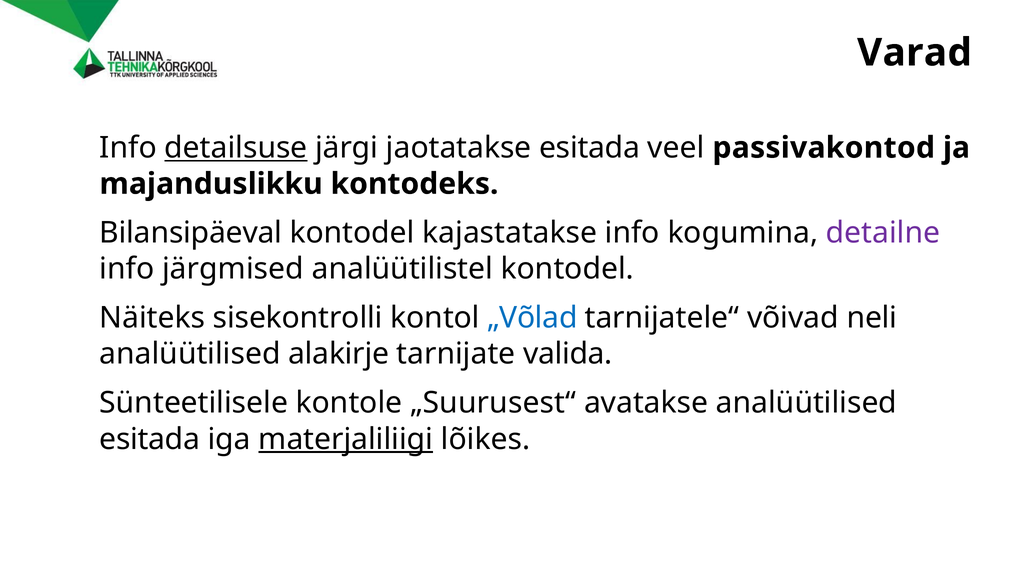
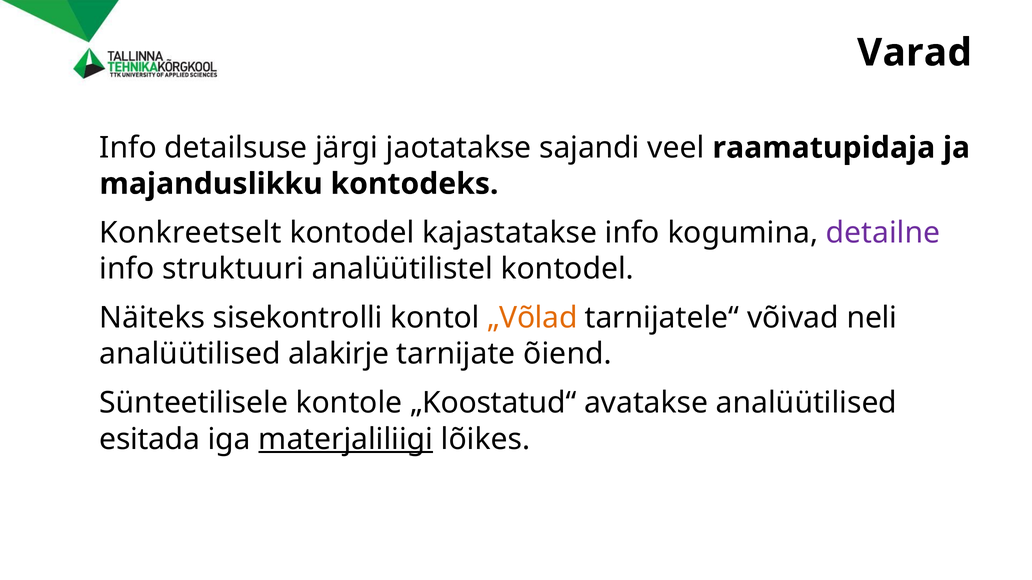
detailsuse underline: present -> none (236, 148)
jaotatakse esitada: esitada -> sajandi (589, 148)
passivakontod: passivakontod -> raamatupidaja (824, 148)
Bilansipäeval: Bilansipäeval -> Konkreetselt (191, 233)
järgmised: järgmised -> struktuuri (233, 269)
„Võlad colour: blue -> orange (532, 318)
valida: valida -> õiend (568, 354)
„Suurusest“: „Suurusest“ -> „Koostatud“ (493, 403)
